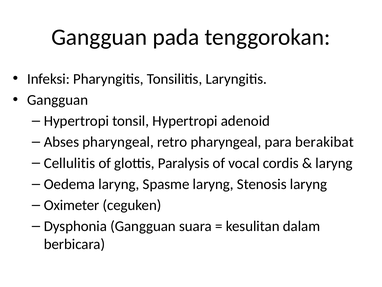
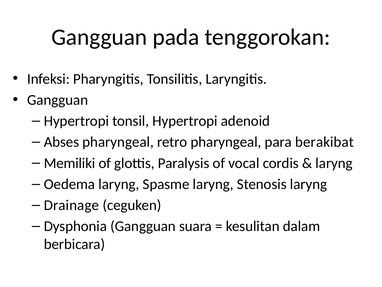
Cellulitis: Cellulitis -> Memiliki (70, 163)
Oximeter: Oximeter -> Drainage (71, 205)
